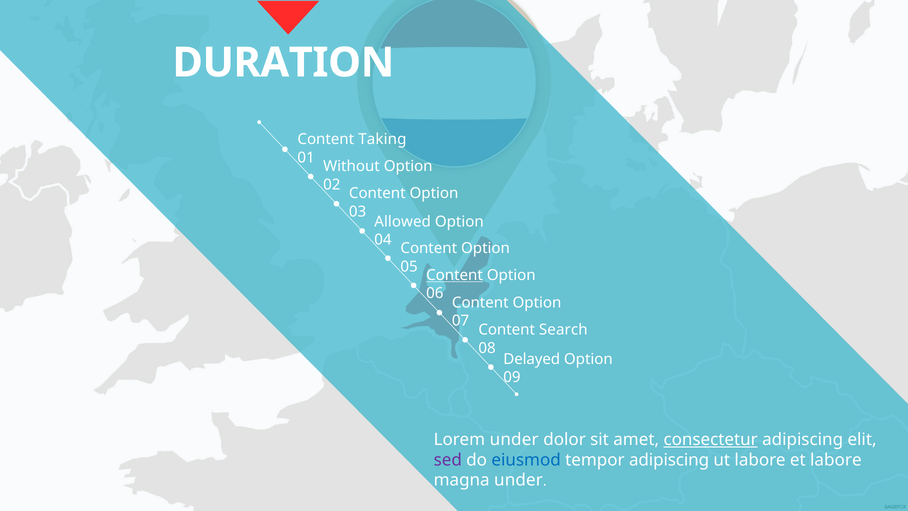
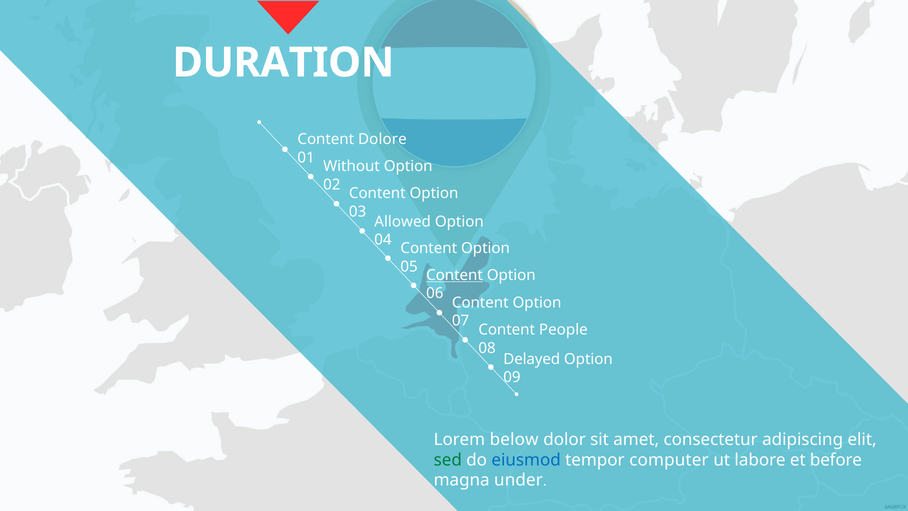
Taking: Taking -> Dolore (382, 139)
Search: Search -> People (563, 330)
Lorem under: under -> below (514, 439)
consectetur underline: present -> none (711, 439)
sed colour: purple -> green (448, 460)
tempor adipiscing: adipiscing -> computer (669, 460)
et labore: labore -> before (836, 460)
